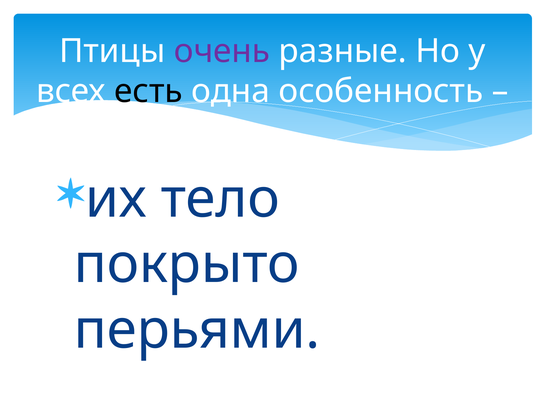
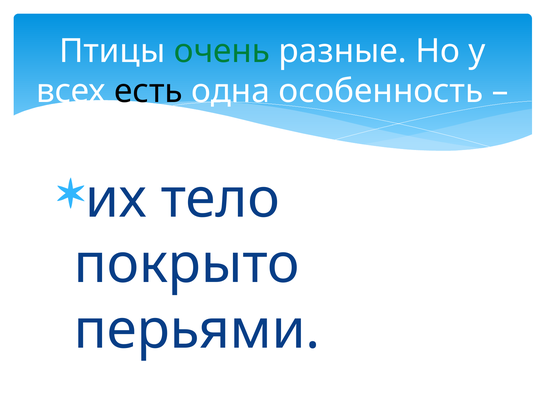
очень colour: purple -> green (222, 51)
